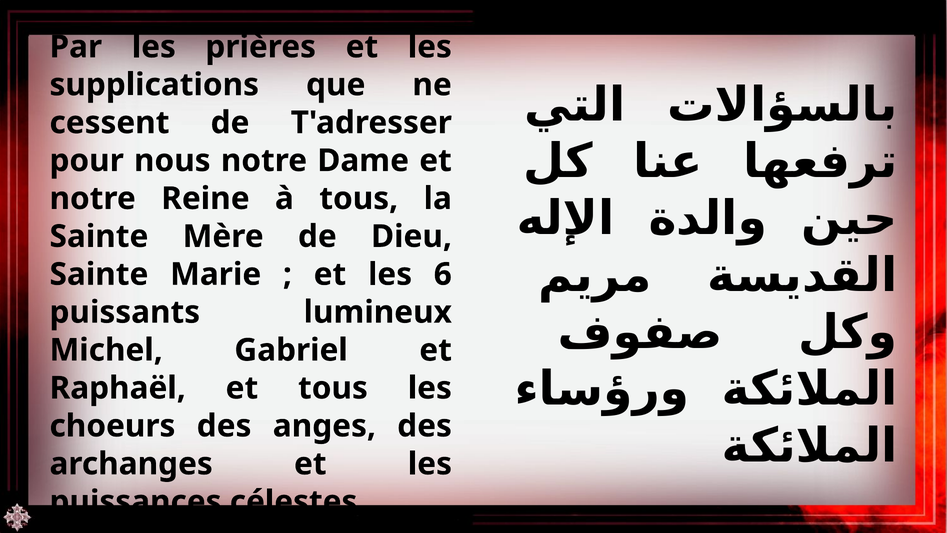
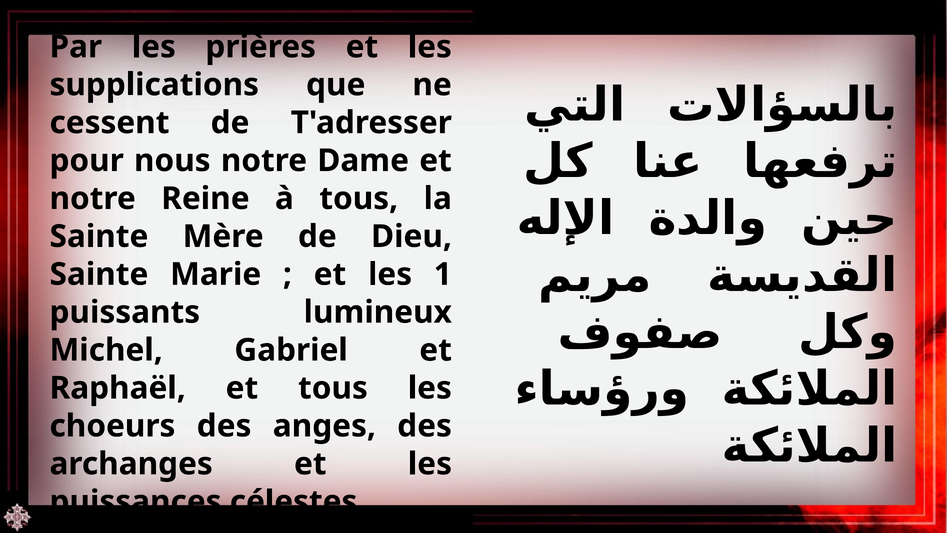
6: 6 -> 1 (443, 274)
